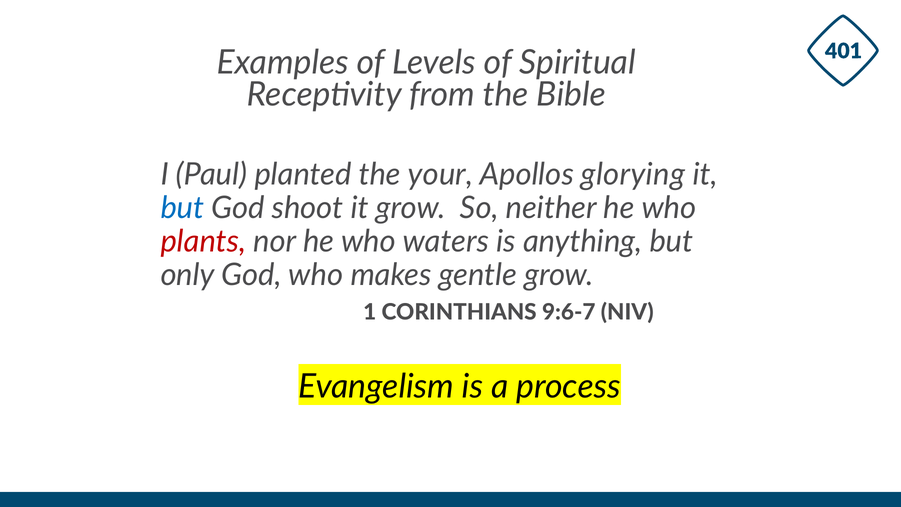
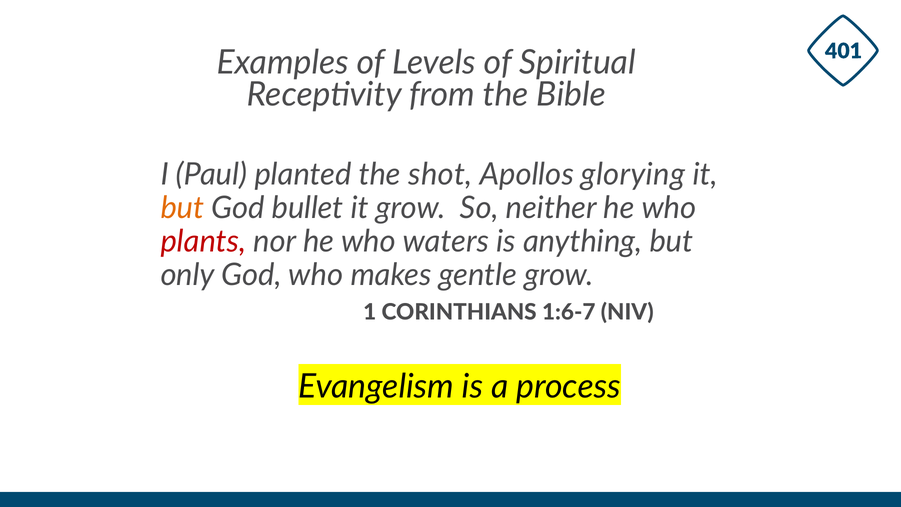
your: your -> shot (440, 175)
but colour: blue -> orange (182, 208)
shoot: shoot -> bullet (308, 208)
9:6-7: 9:6-7 -> 1:6-7 (569, 312)
